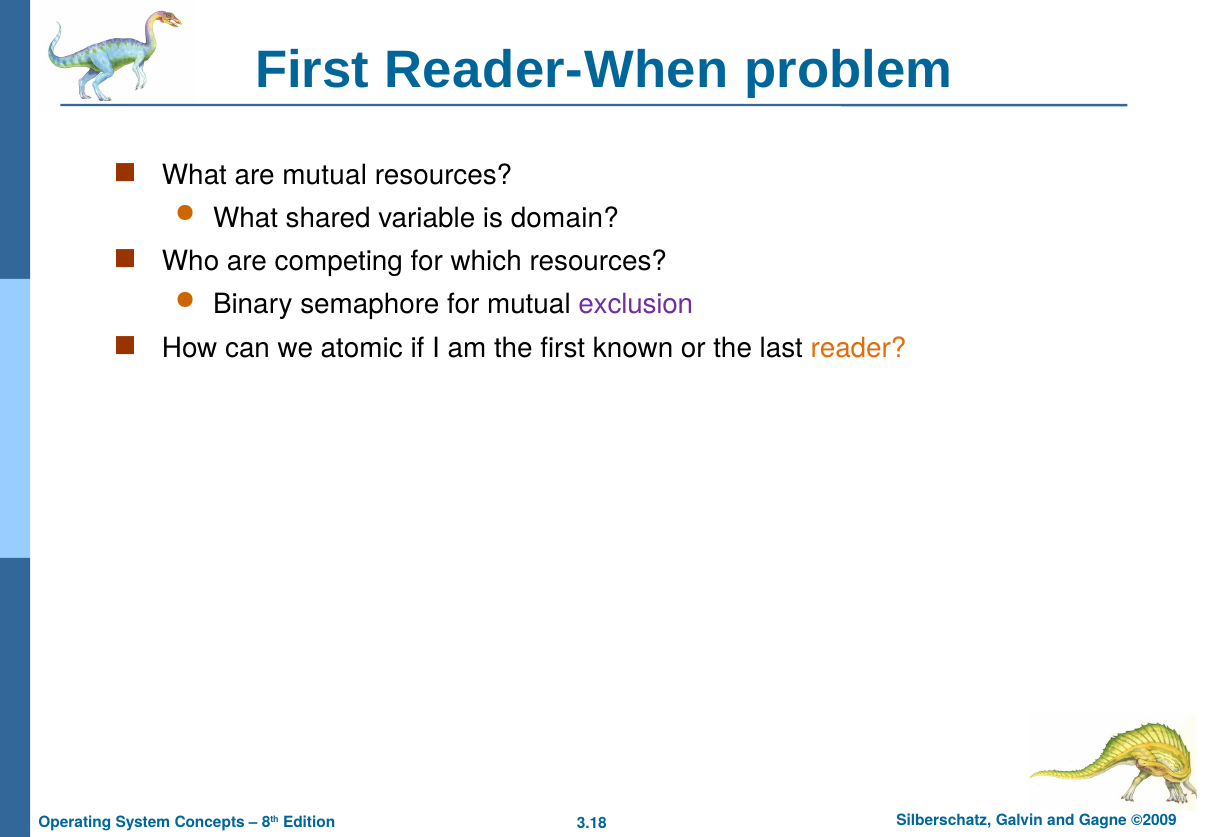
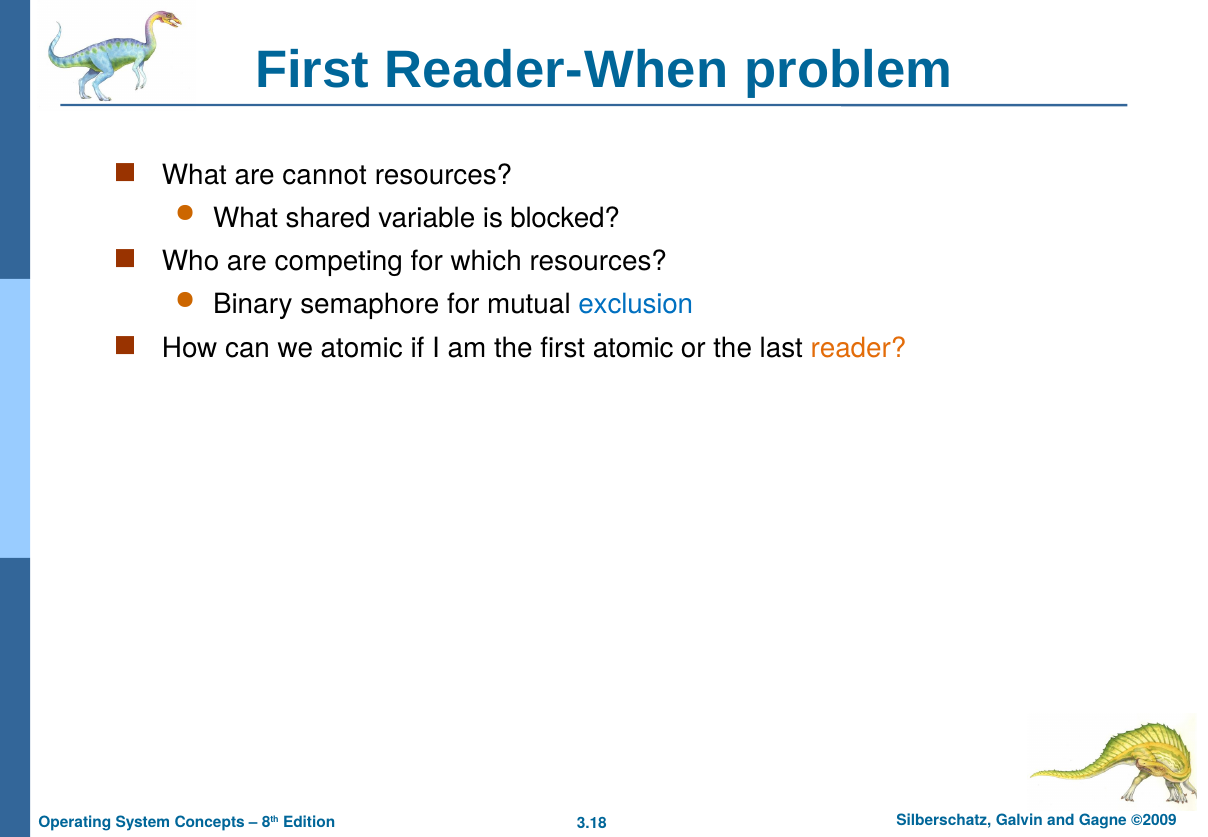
are mutual: mutual -> cannot (325, 175)
domain: domain -> blocked (565, 218)
exclusion colour: purple -> blue (636, 305)
first known: known -> atomic (633, 348)
